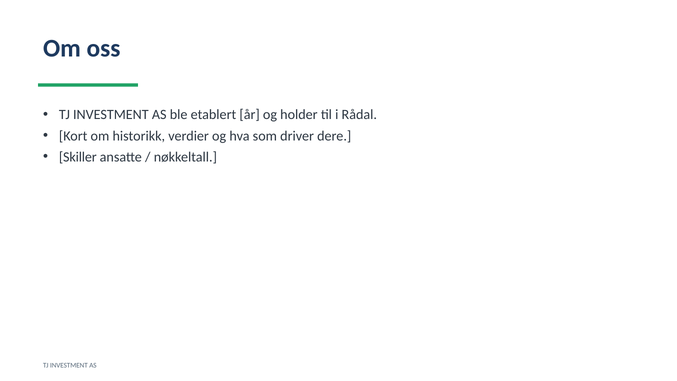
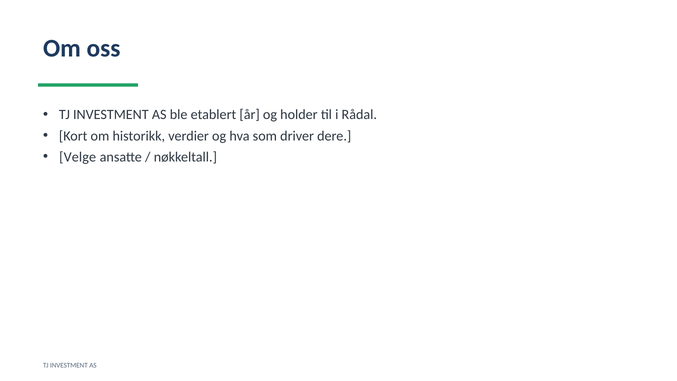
Skiller: Skiller -> Velge (78, 157)
